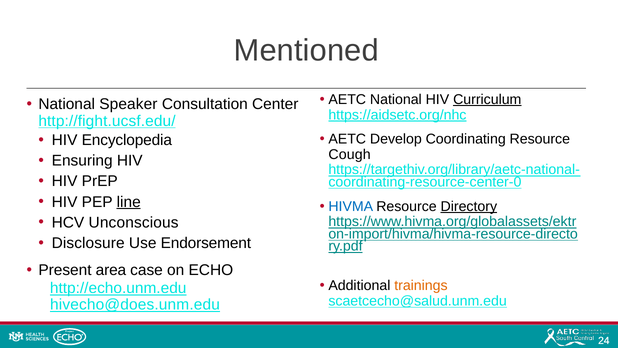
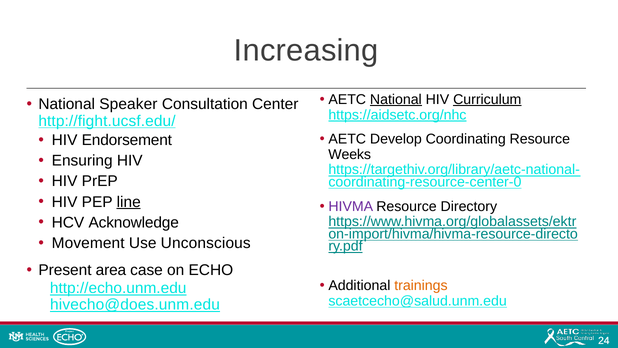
Mentioned: Mentioned -> Increasing (306, 51)
National underline: none -> present (396, 99)
Encyclopedia: Encyclopedia -> Endorsement (127, 140)
Cough: Cough -> Weeks (350, 154)
HIVMA colour: blue -> purple (351, 206)
Directory underline: present -> none (469, 206)
Unconscious: Unconscious -> Acknowledge (134, 222)
Disclosure: Disclosure -> Movement (88, 243)
Endorsement: Endorsement -> Unconscious (206, 243)
